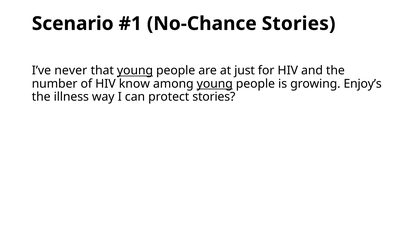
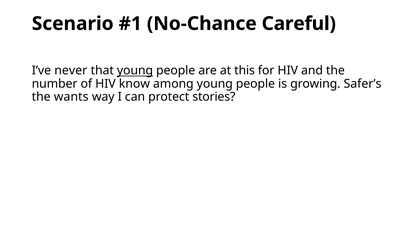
No-Chance Stories: Stories -> Careful (299, 24)
just: just -> this (245, 71)
young underline: present -> none (215, 84)
Enjoy’s: Enjoy’s -> Safer’s (363, 84)
illness: illness -> wants (71, 97)
